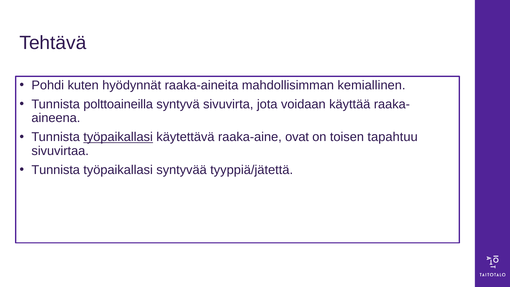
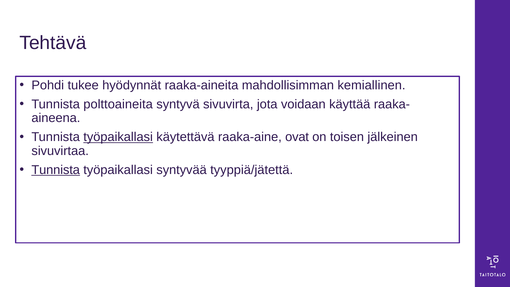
kuten: kuten -> tukee (83, 85)
polttoaineilla: polttoaineilla -> polttoaineita (118, 104)
tapahtuu: tapahtuu -> jälkeinen (393, 137)
Tunnista underline: none -> present (56, 170)
